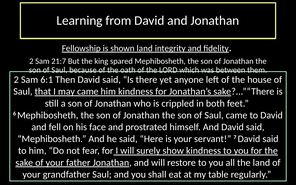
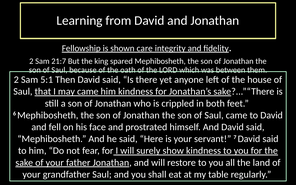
shown land: land -> care (145, 48)
6:1: 6:1 -> 5:1 (47, 80)
